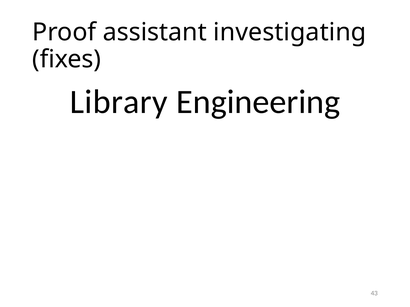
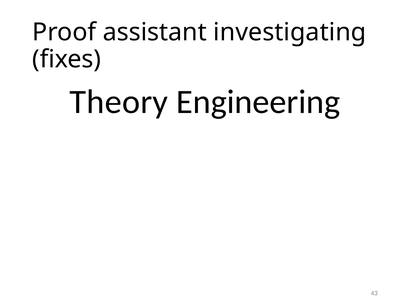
Library: Library -> Theory (119, 102)
